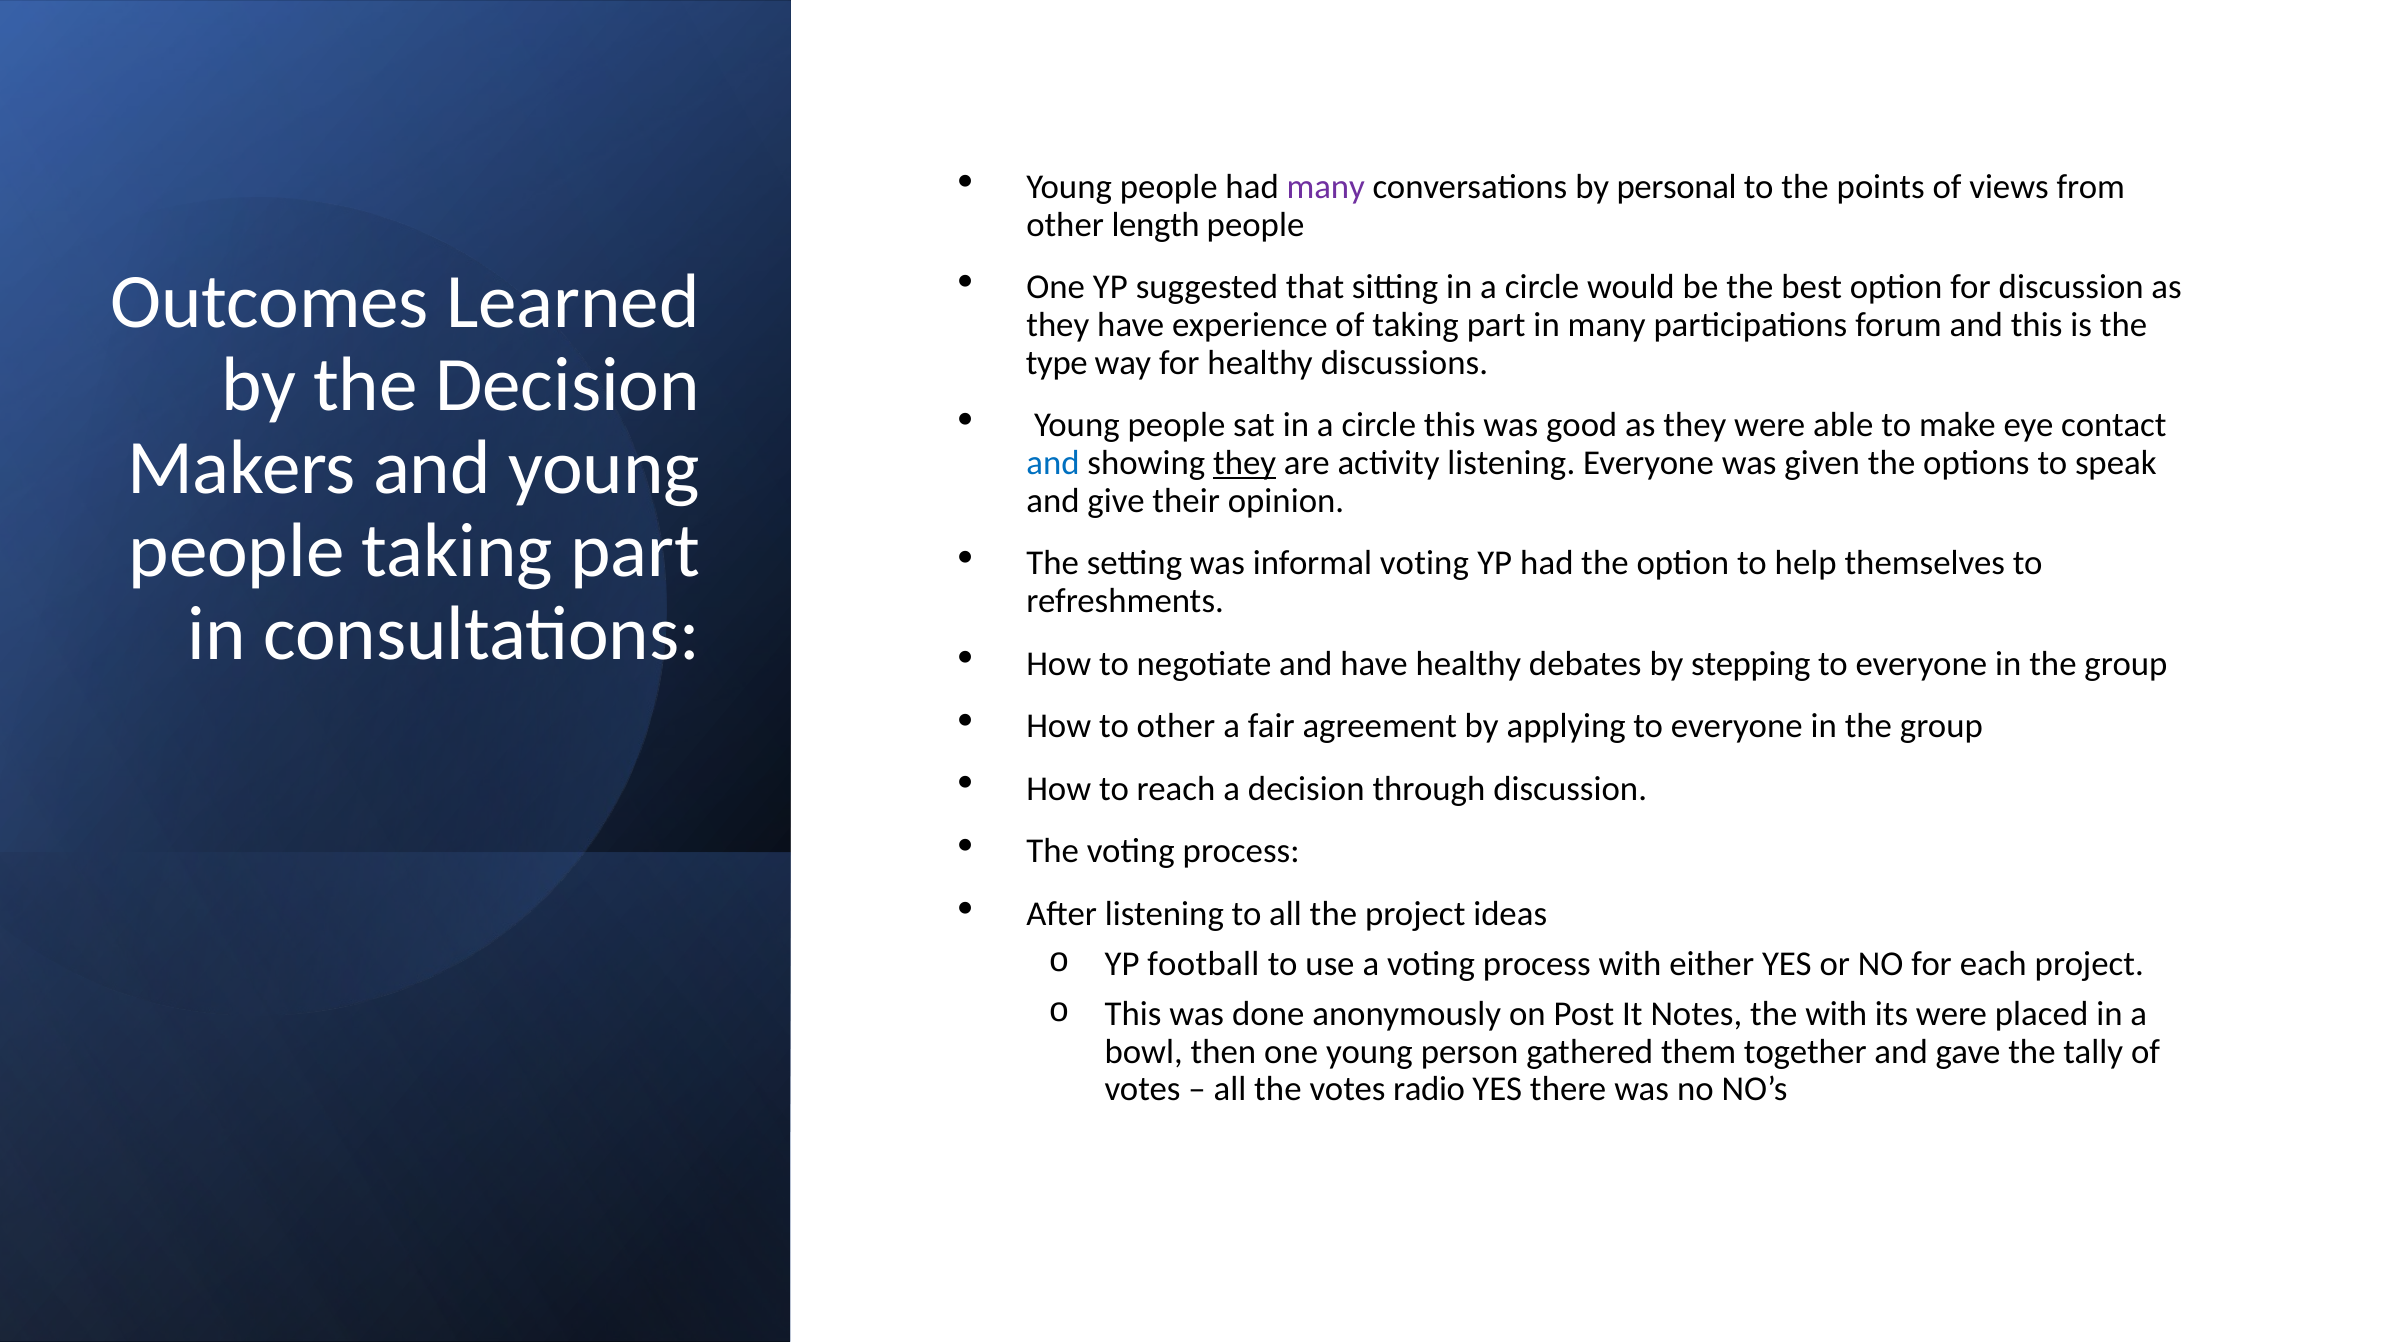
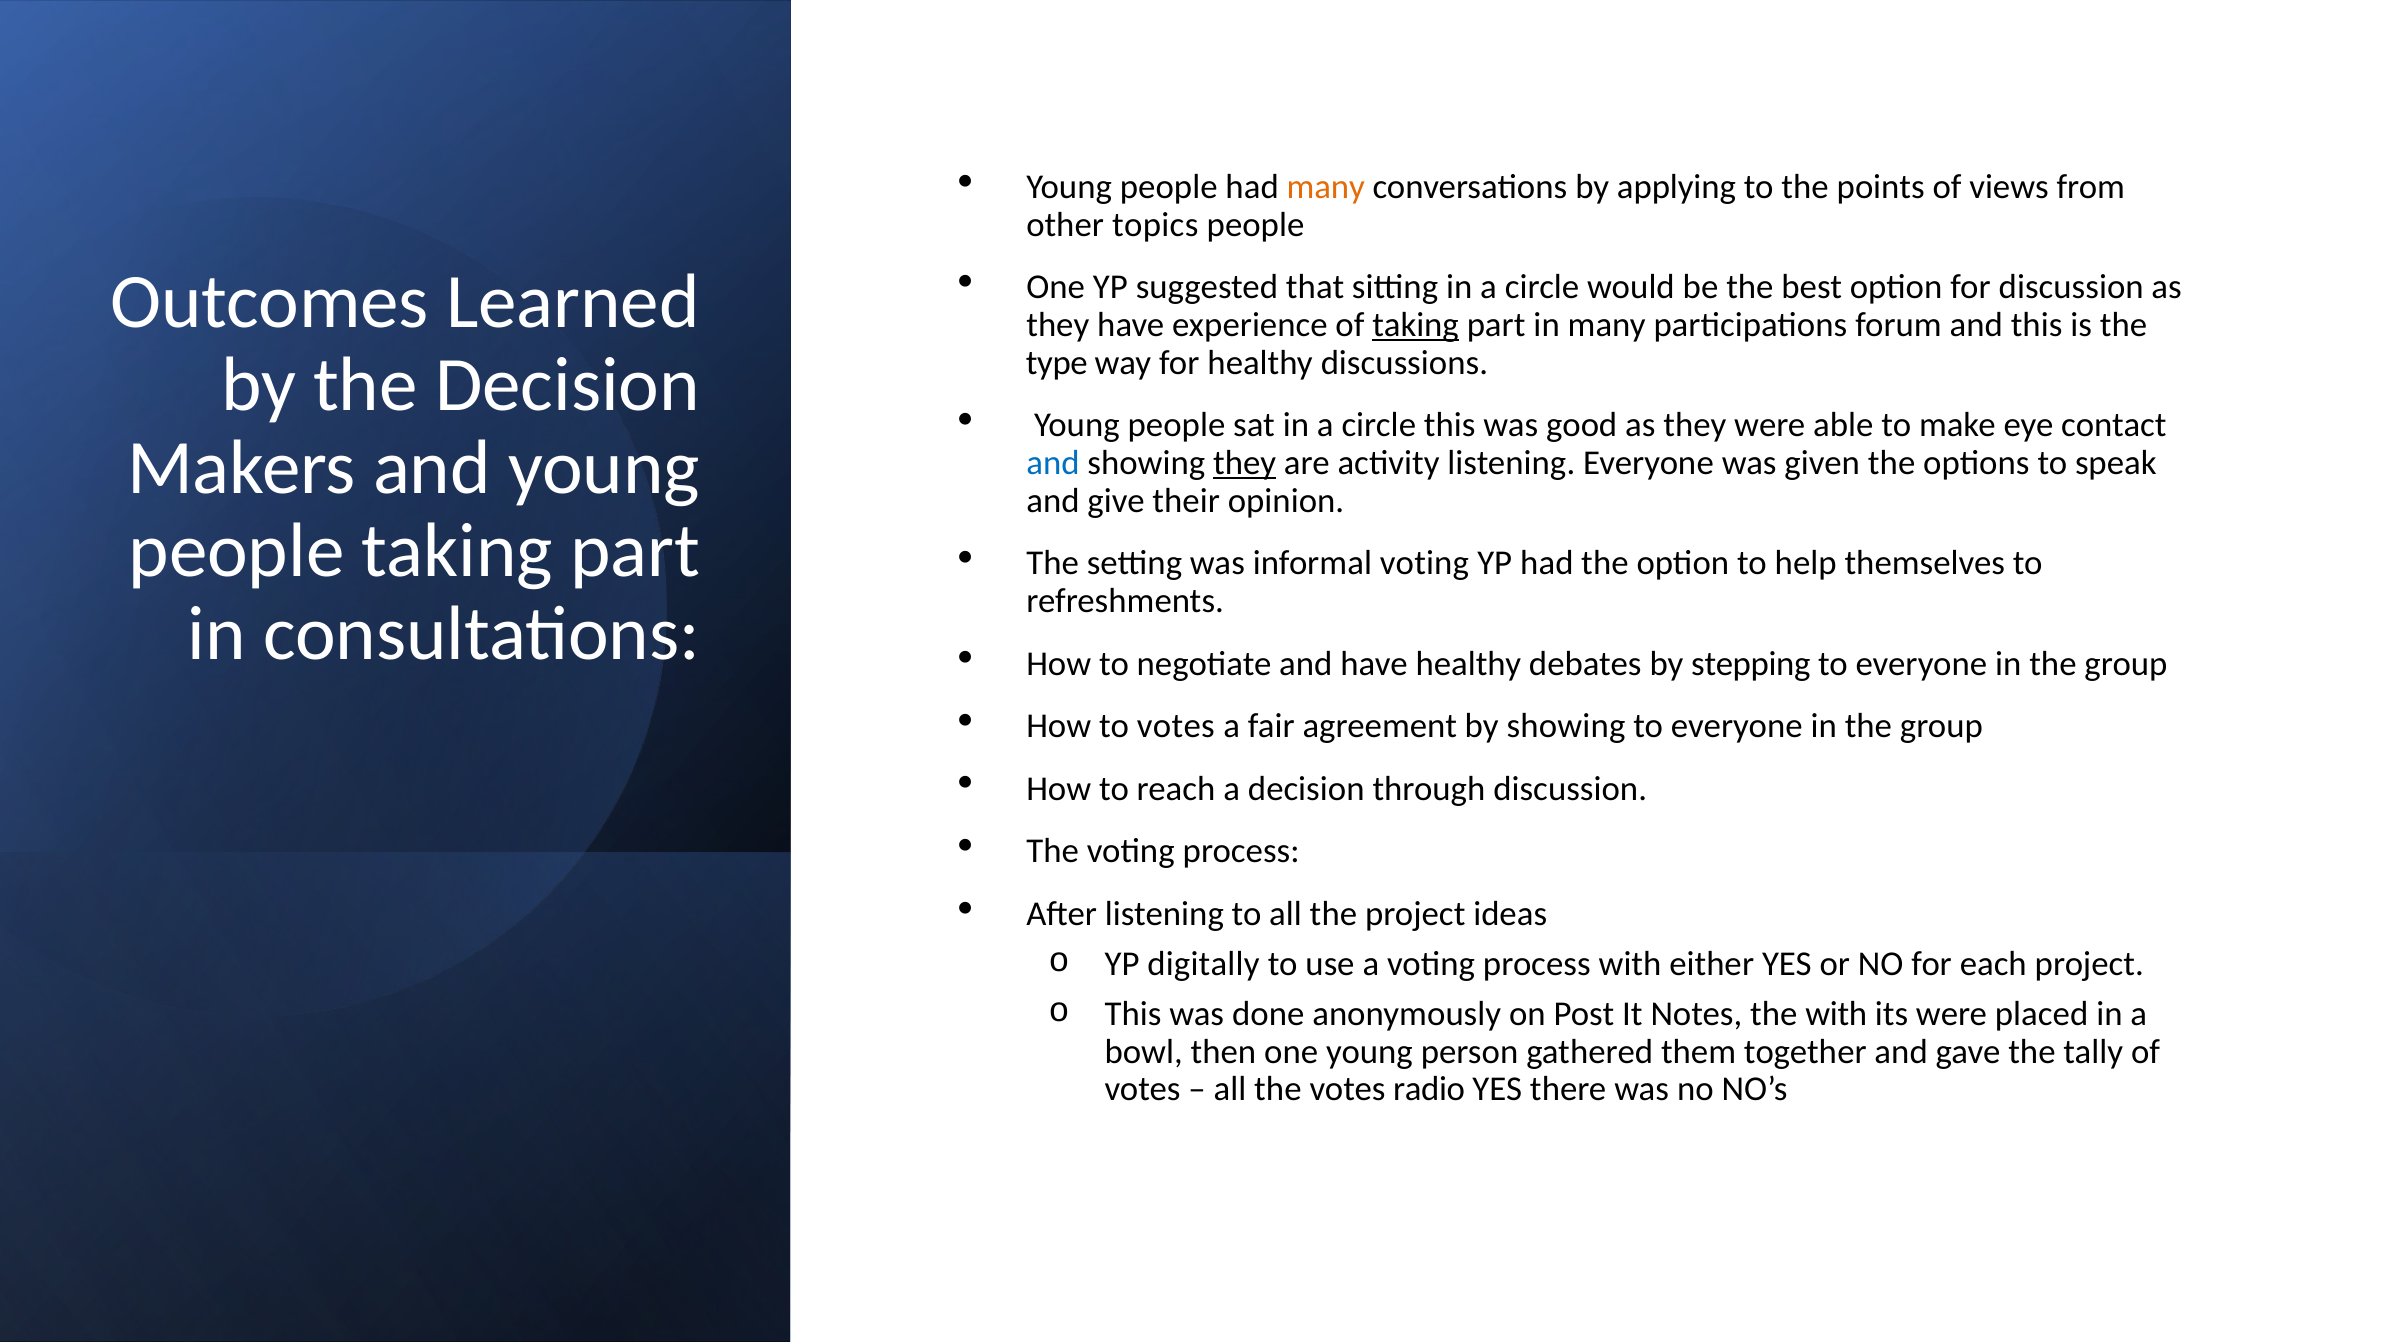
many colour: purple -> orange (1326, 187)
personal: personal -> applying (1676, 187)
length: length -> topics (1155, 225)
taking underline: none -> present (1416, 325)
to other: other -> votes (1176, 726)
by applying: applying -> showing (1566, 726)
football: football -> digitally (1203, 964)
